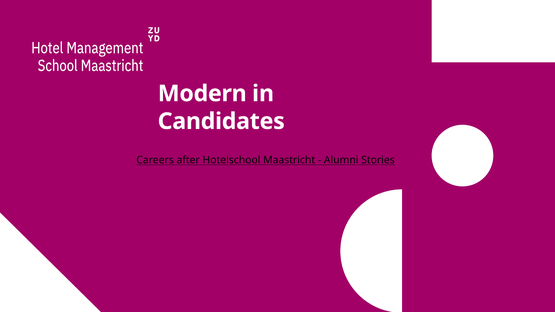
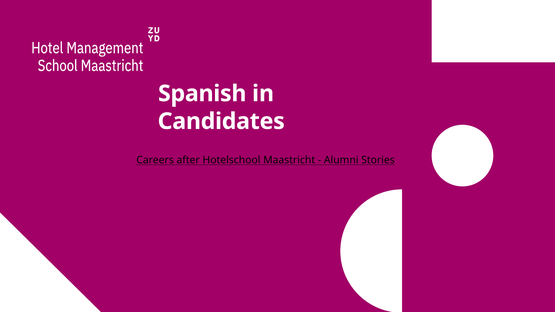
Modern: Modern -> Spanish (202, 94)
